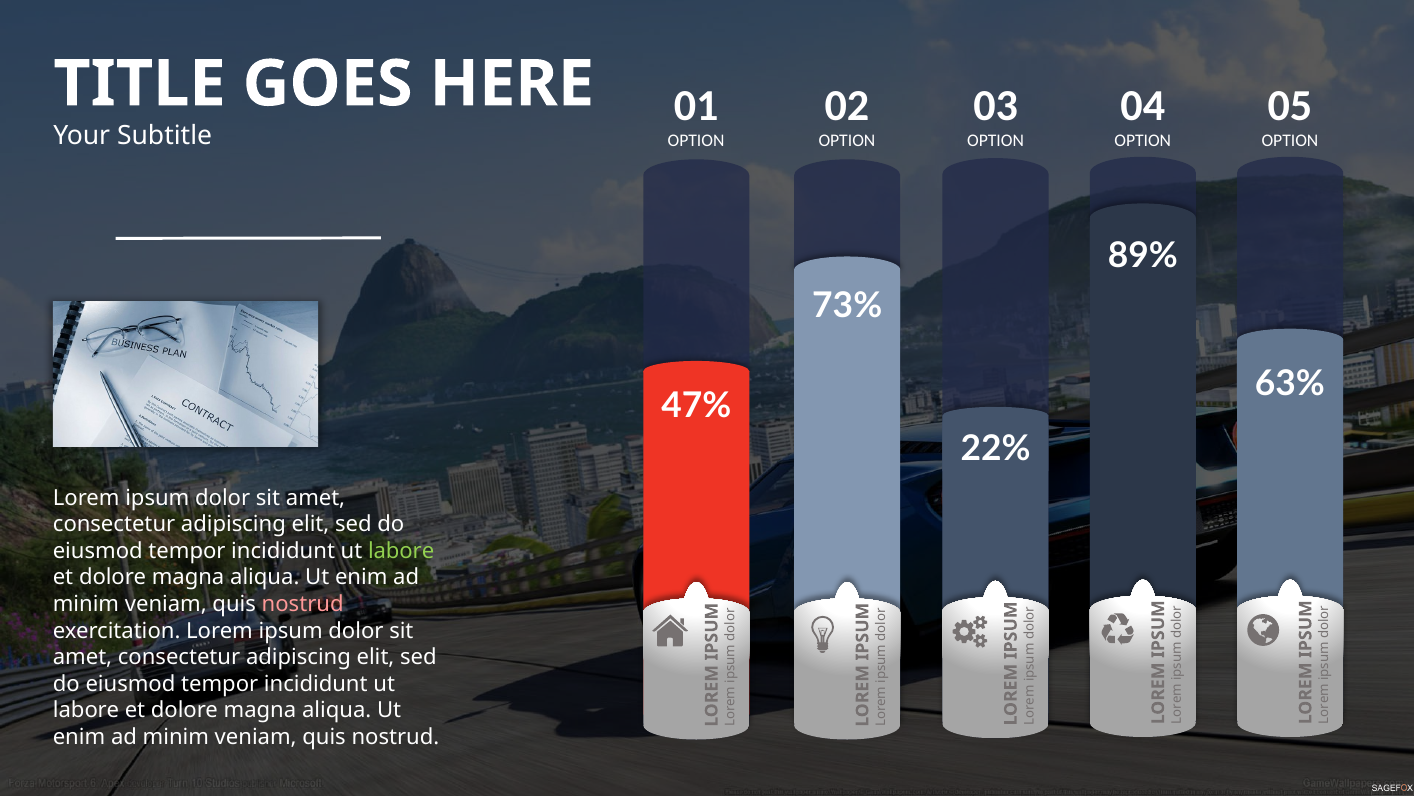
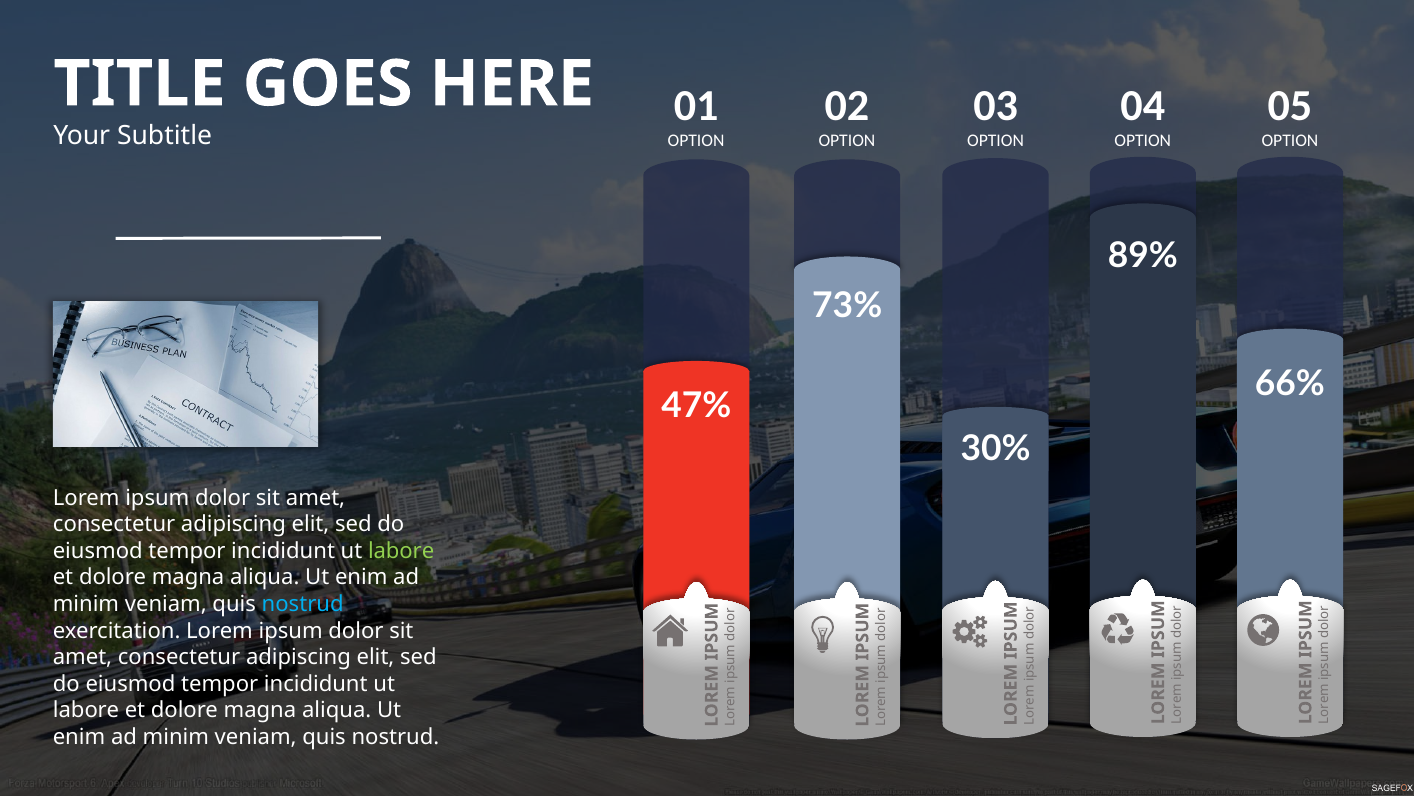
63%: 63% -> 66% (1290, 384)
22%: 22% -> 30% (996, 449)
nostrud colour: pink -> light blue (303, 604)
